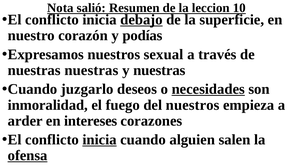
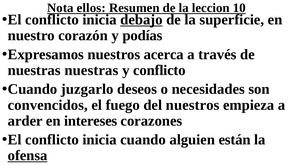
salió: salió -> ellos (91, 8)
sexual: sexual -> acerca (164, 54)
y nuestras: nuestras -> conflicto (159, 70)
necesidades underline: present -> none (208, 89)
inmoralidad: inmoralidad -> convencidos (48, 105)
inicia underline: present -> none (100, 140)
salen: salen -> están (235, 140)
